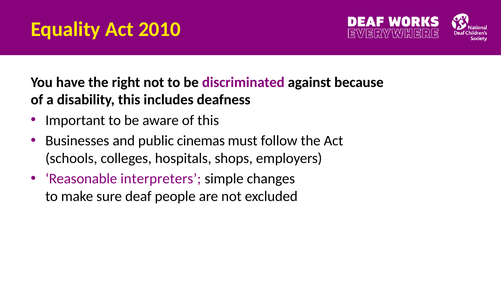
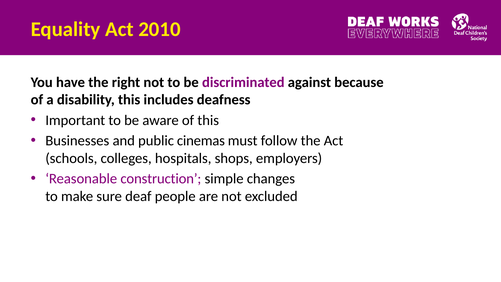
interpreters: interpreters -> construction (161, 179)
